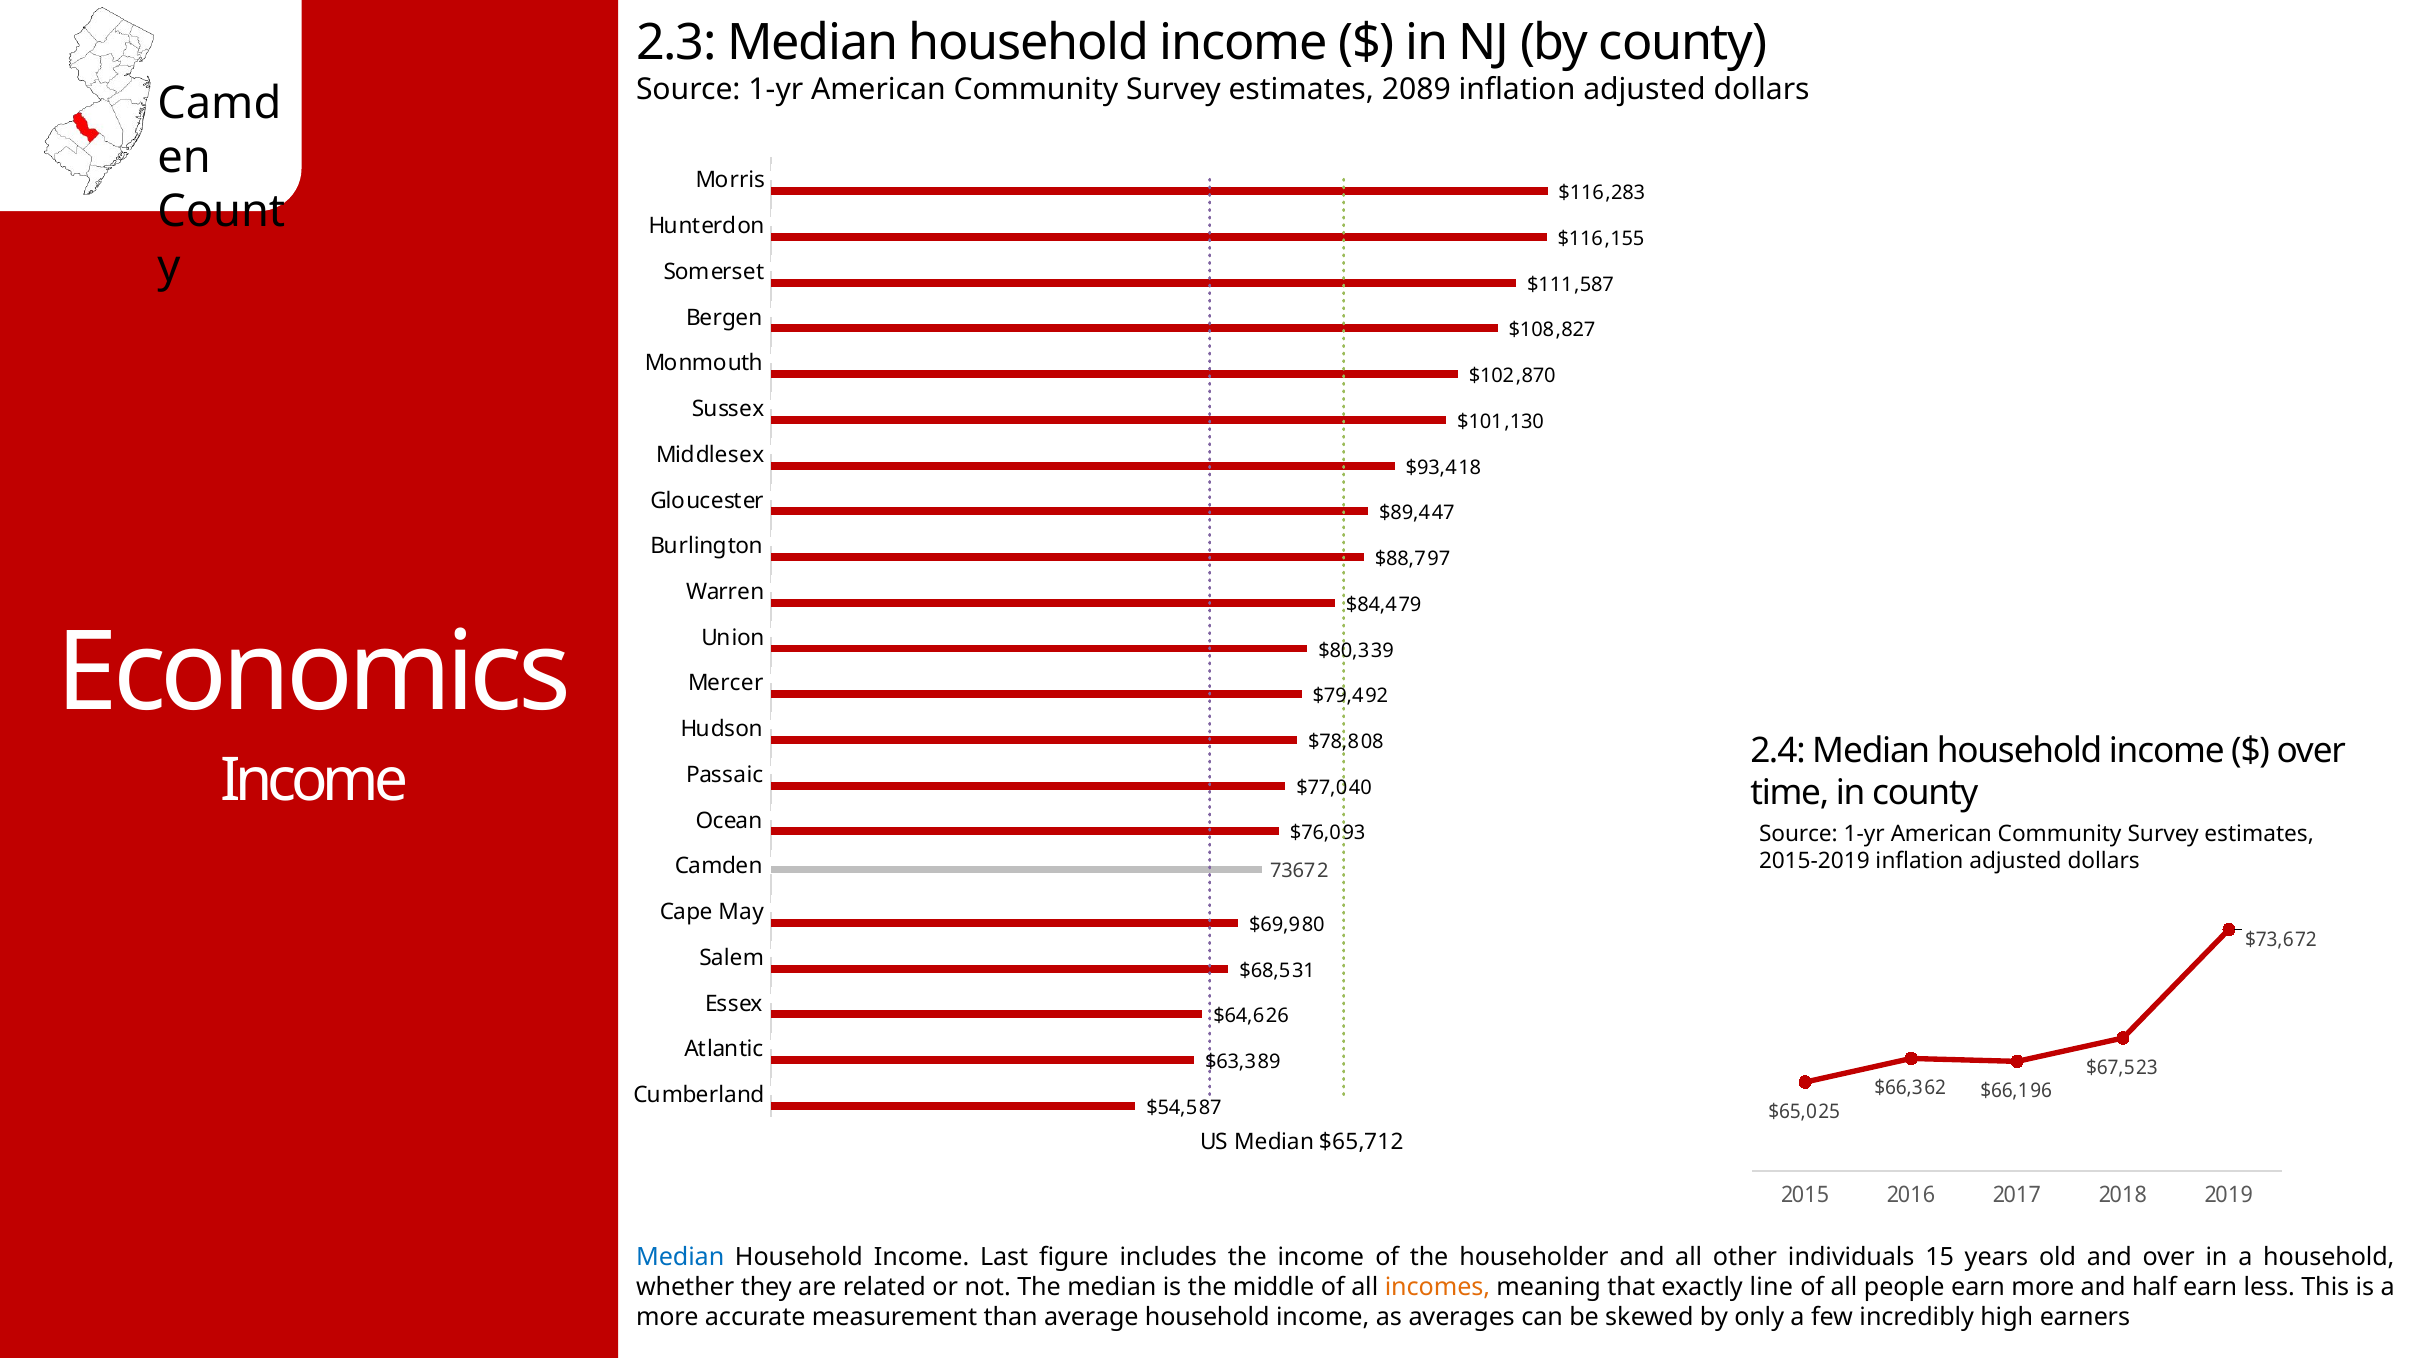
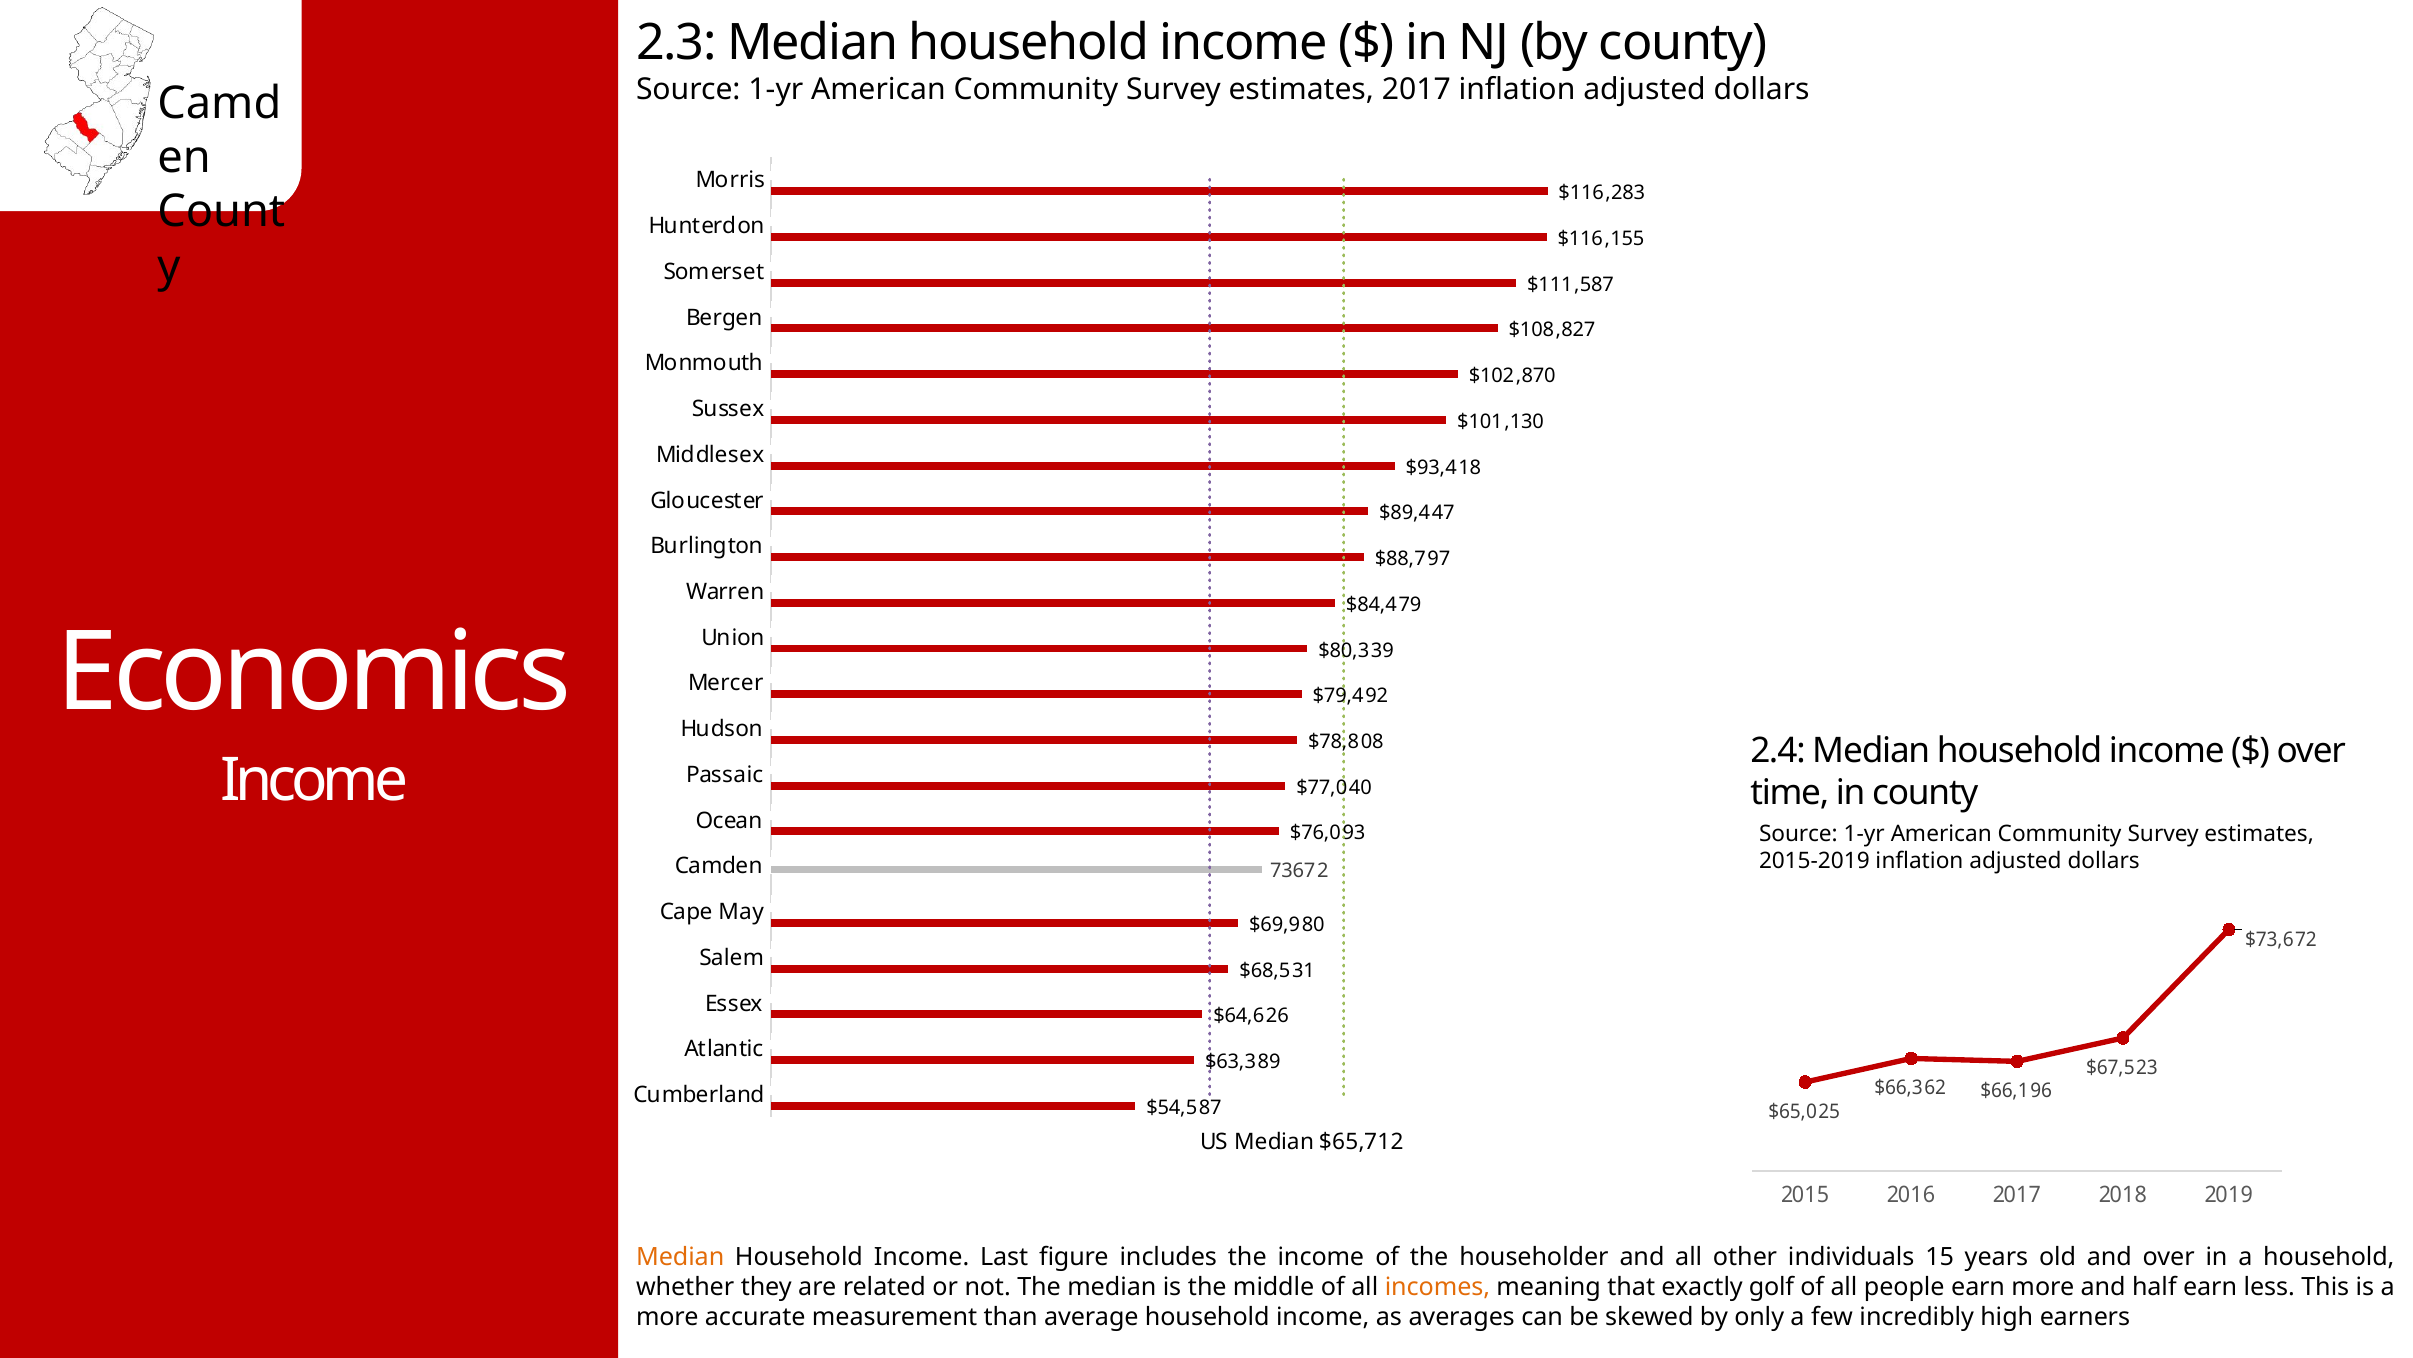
estimates 2089: 2089 -> 2017 (1416, 89)
Median colour: blue -> orange (680, 1256)
line: line -> golf (1772, 1287)
